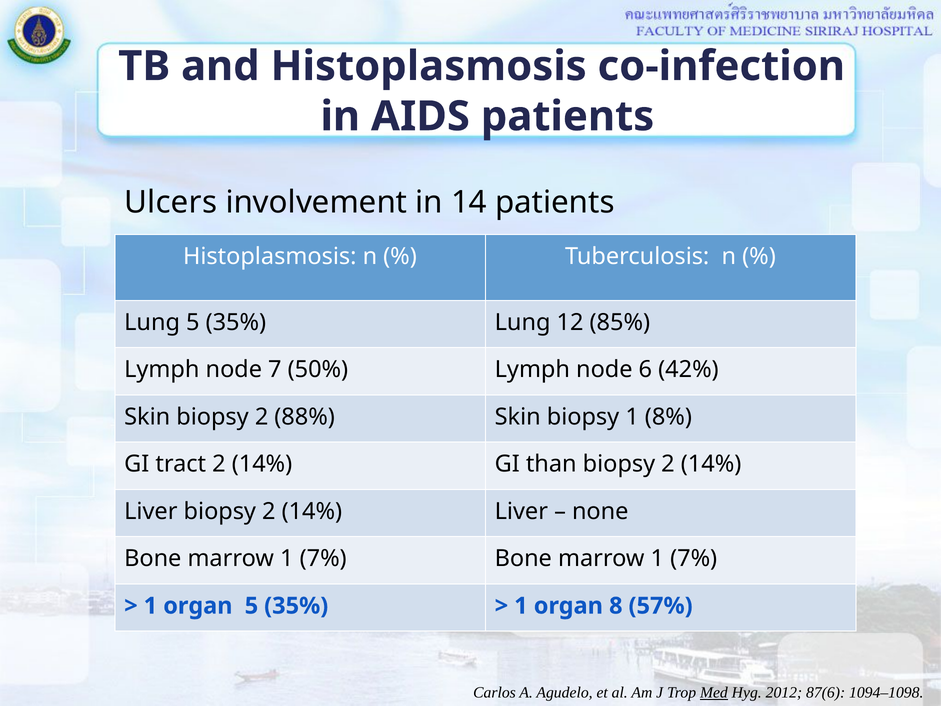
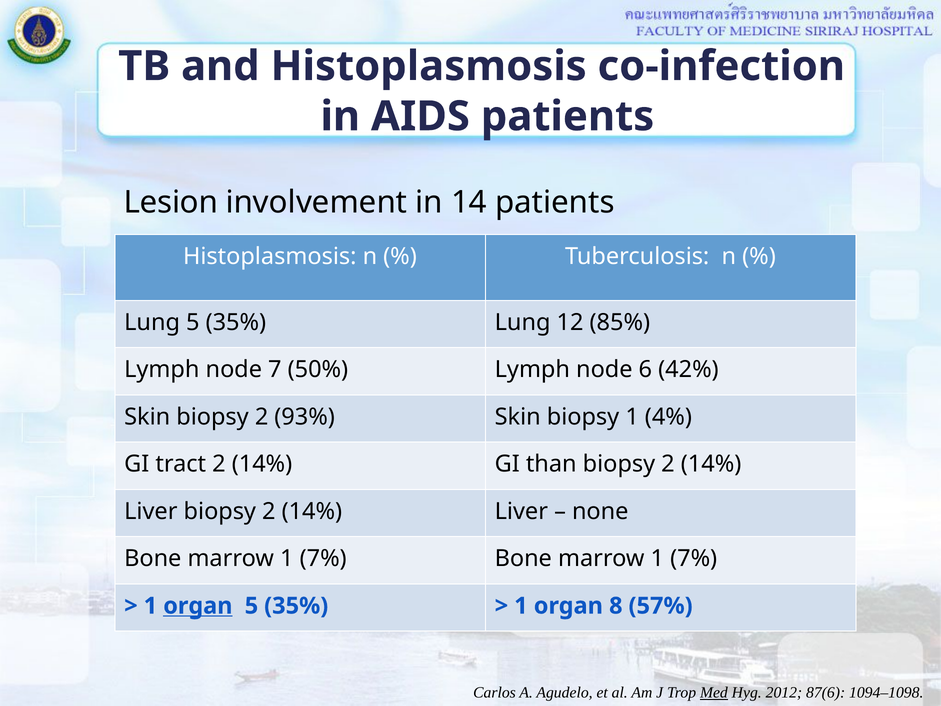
Ulcers: Ulcers -> Lesion (171, 202)
88%: 88% -> 93% (305, 417)
8%: 8% -> 4% (668, 417)
organ underline: none -> present (198, 606)
